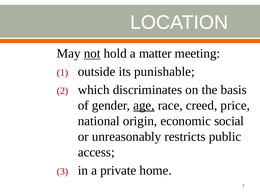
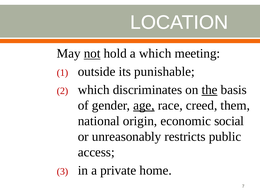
a matter: matter -> which (155, 53)
the underline: none -> present (210, 90)
price: price -> them (235, 105)
